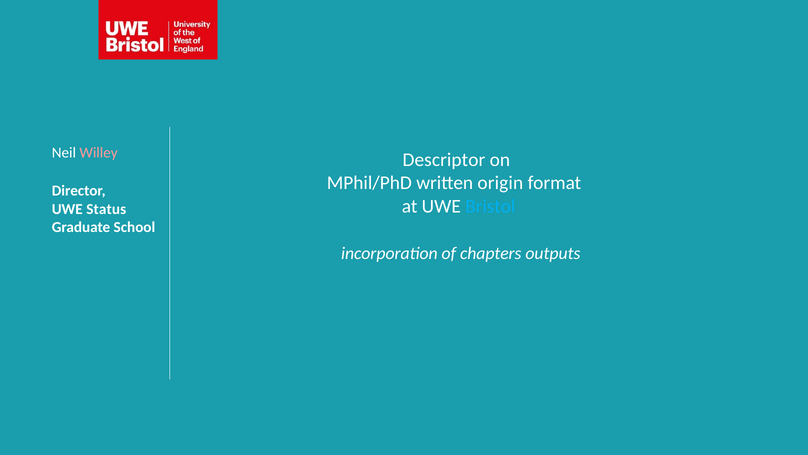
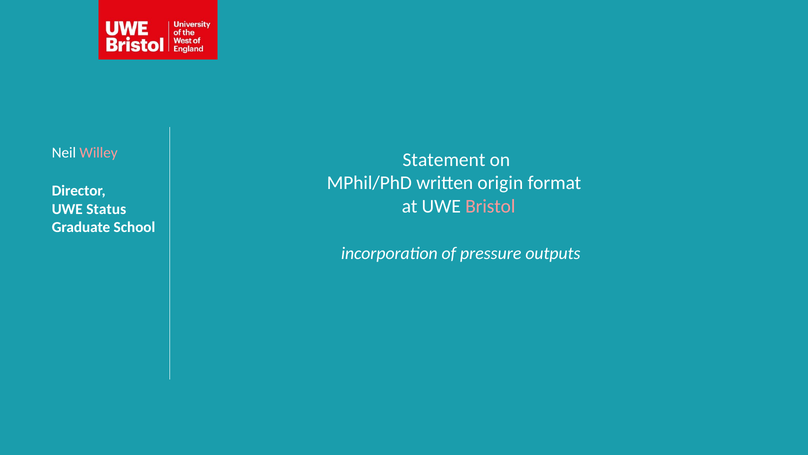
Descriptor: Descriptor -> Statement (444, 160)
Bristol colour: light blue -> pink (490, 206)
chapters: chapters -> pressure (491, 253)
